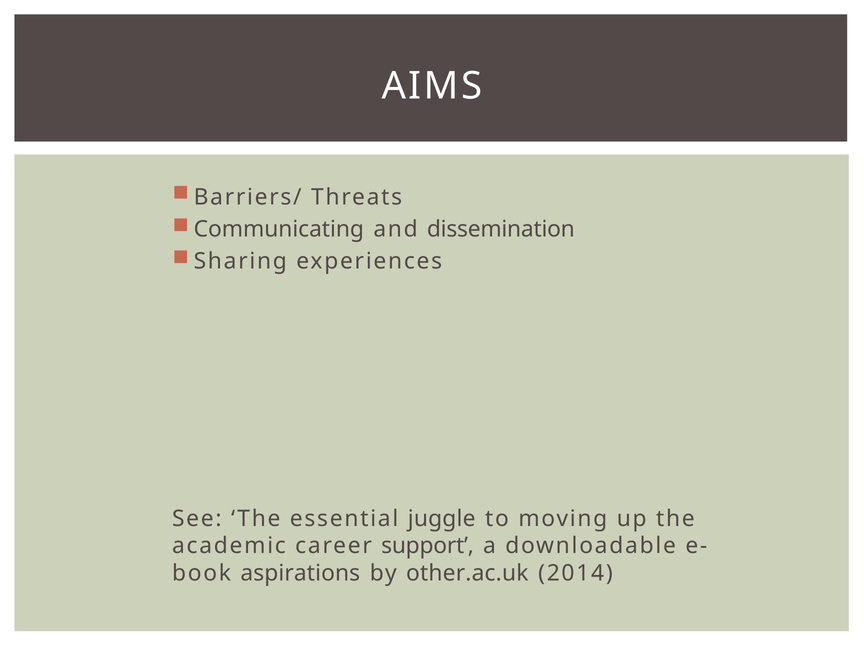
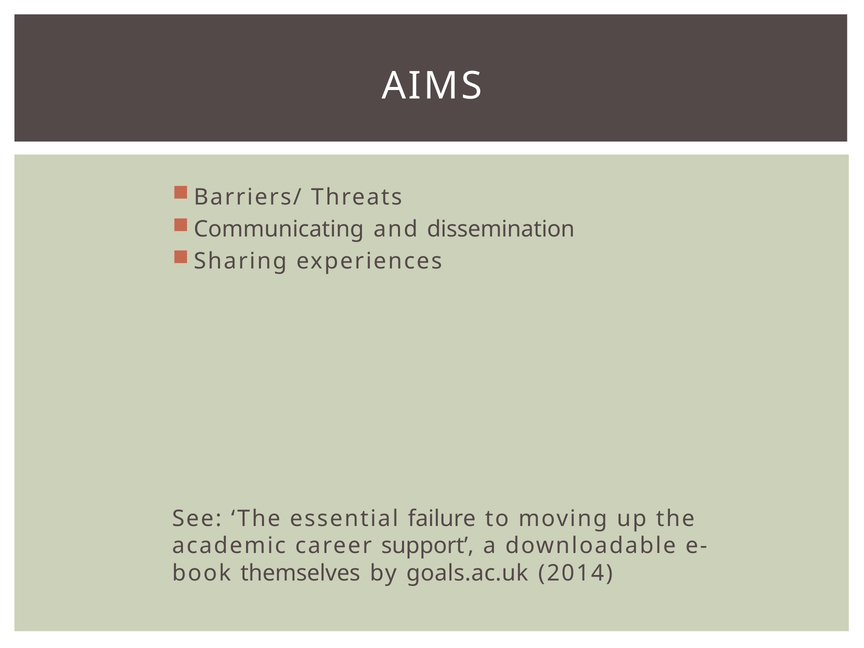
juggle: juggle -> failure (442, 519)
aspirations: aspirations -> themselves (300, 573)
other.ac.uk: other.ac.uk -> goals.ac.uk (467, 573)
